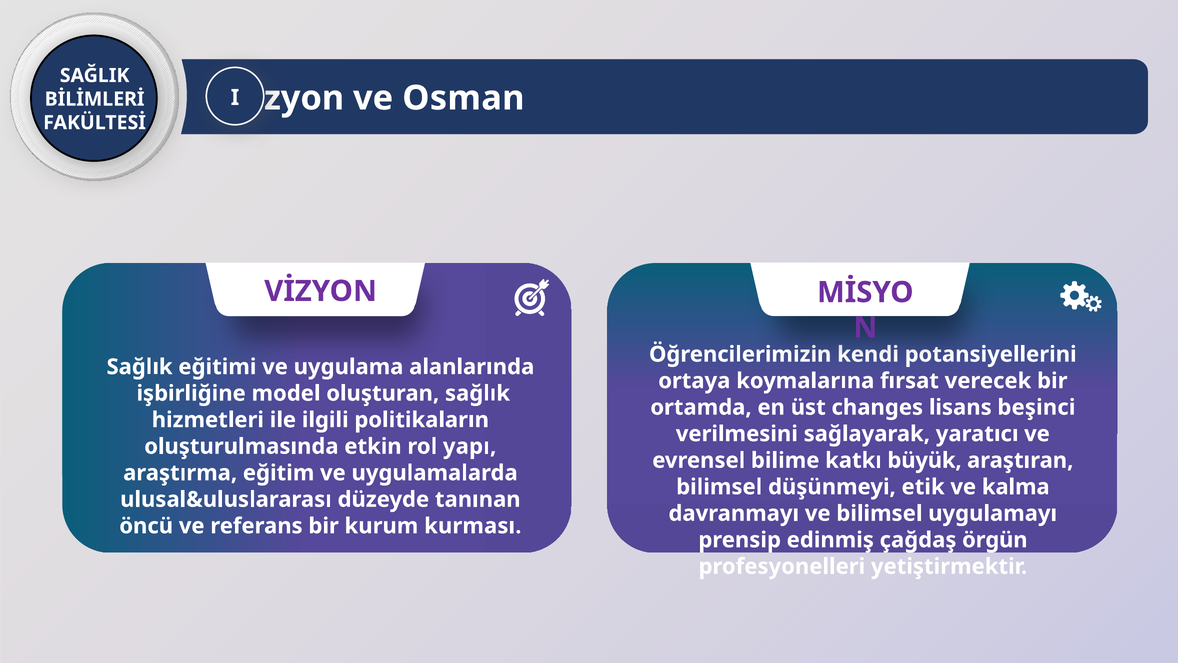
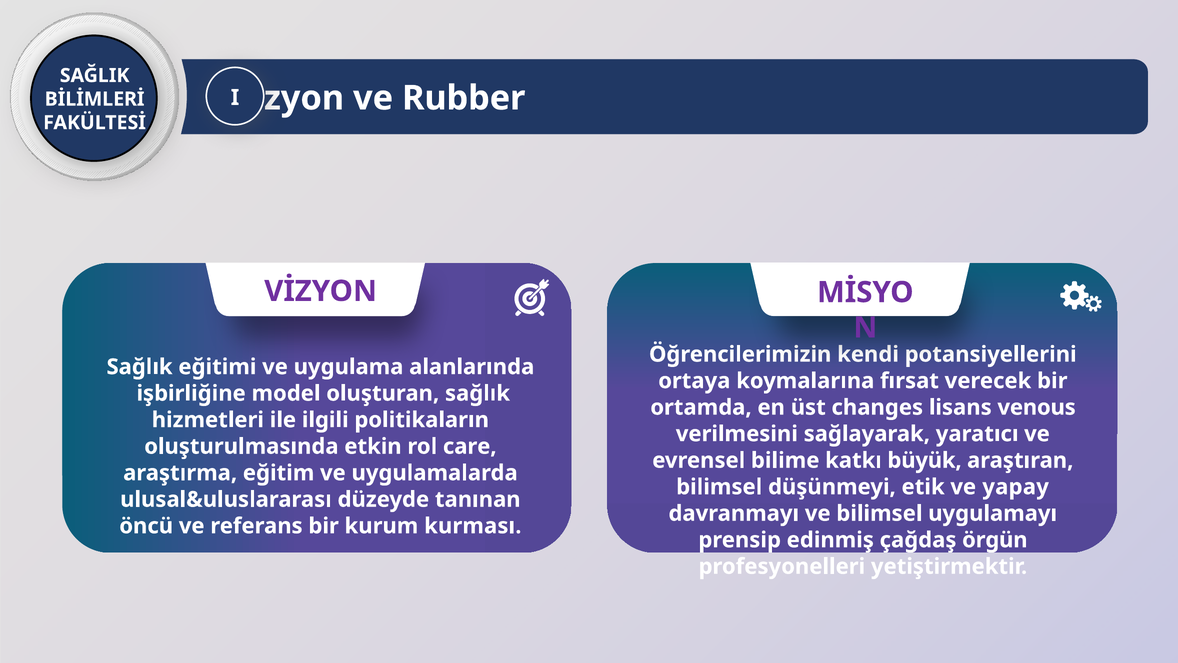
Osman: Osman -> Rubber (464, 98)
beşinci: beşinci -> venous (1037, 407)
yapı: yapı -> care (470, 446)
kalma: kalma -> yapay (1016, 487)
